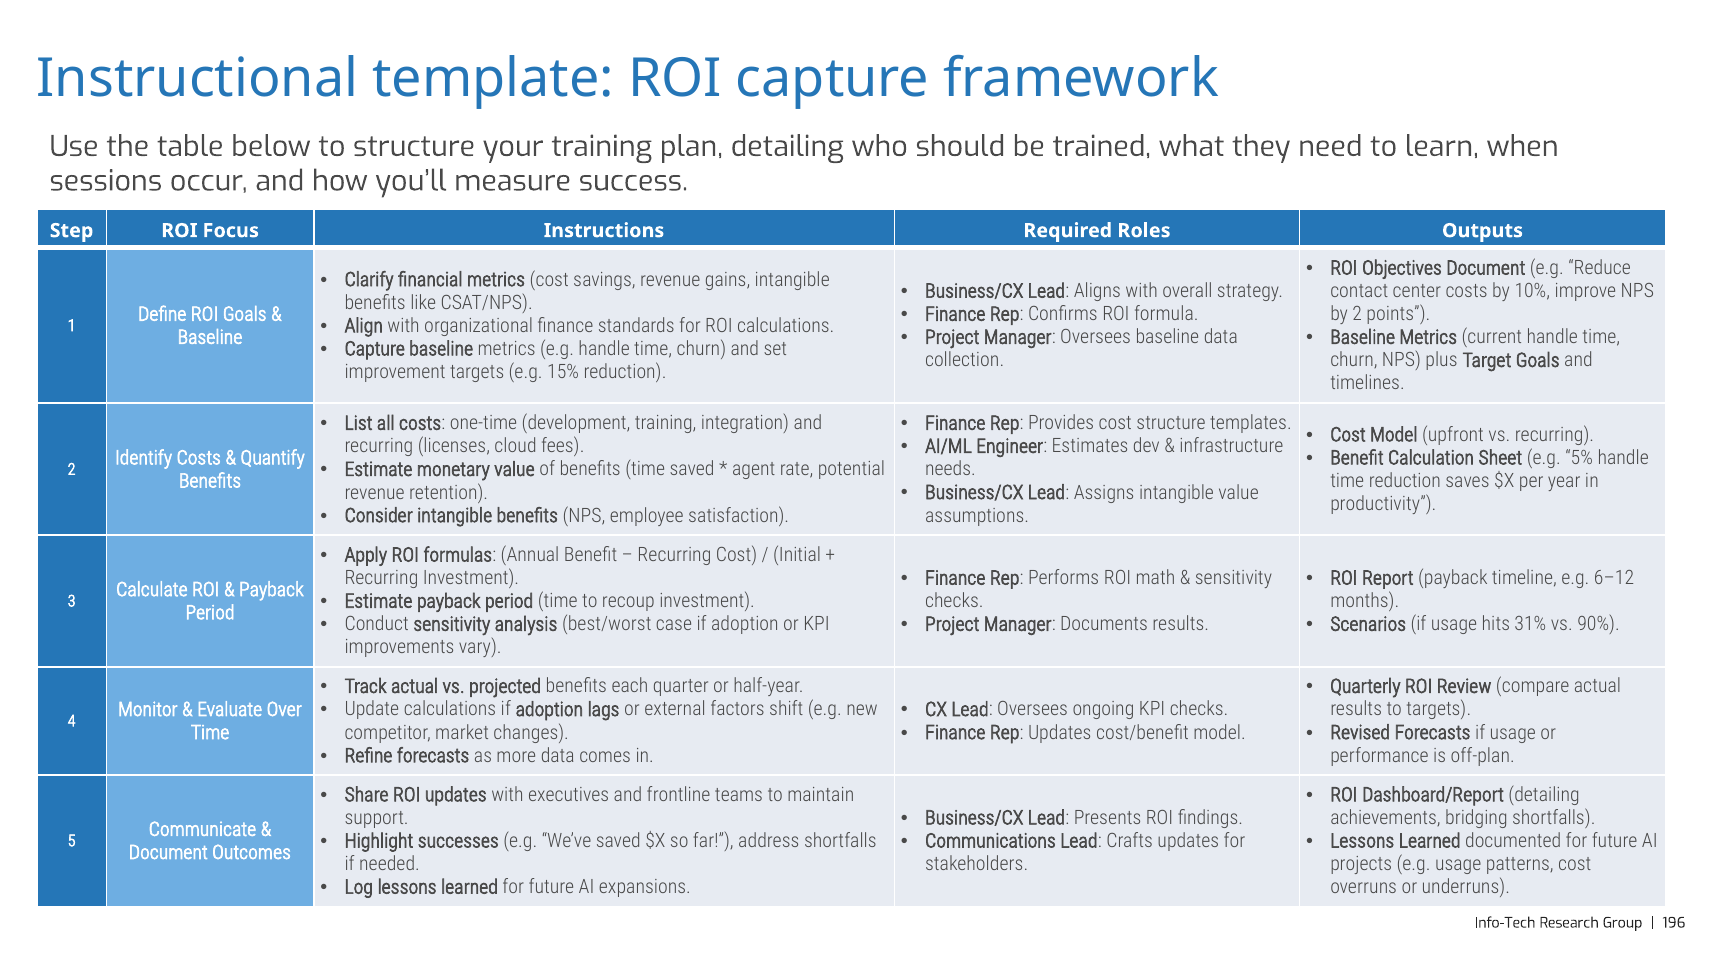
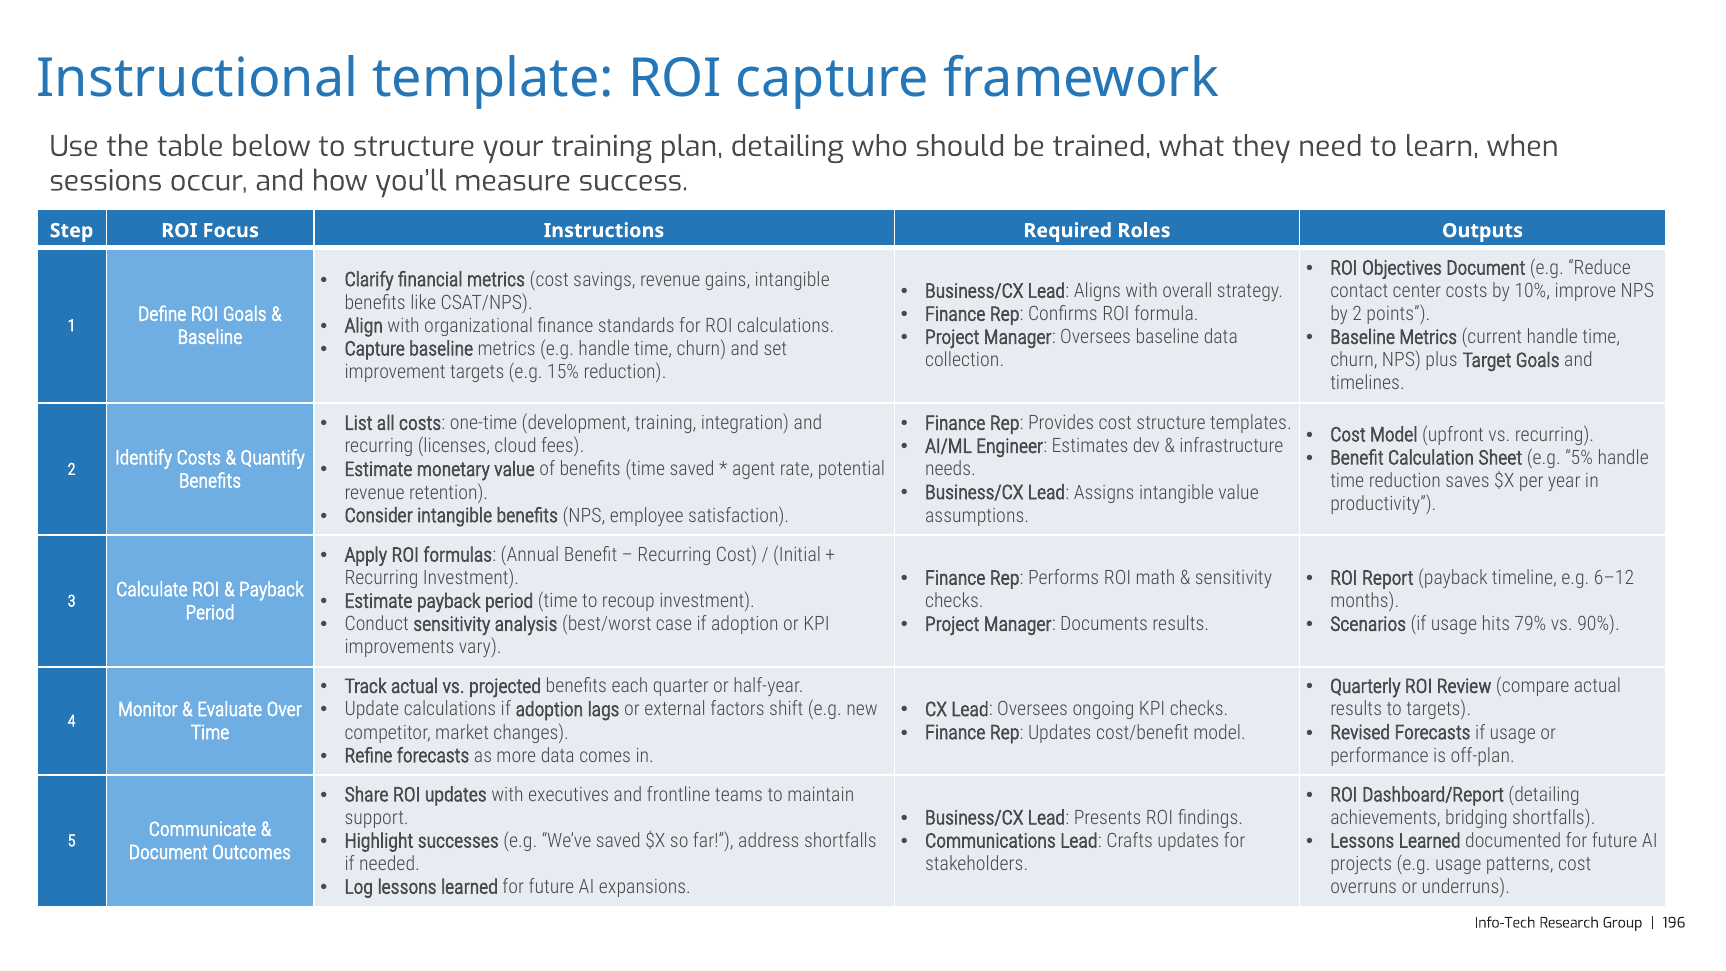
31%: 31% -> 79% (1530, 624)
